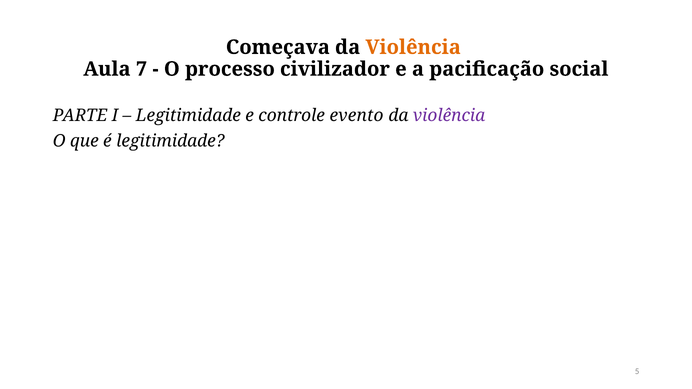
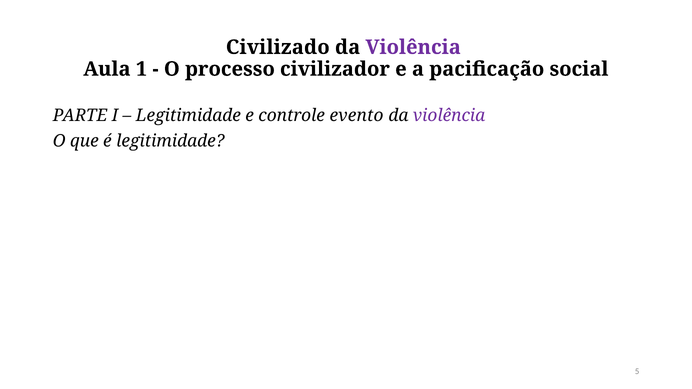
Começava: Começava -> Civilizado (278, 47)
Violência colour: orange -> purple (413, 47)
7: 7 -> 1 (142, 69)
